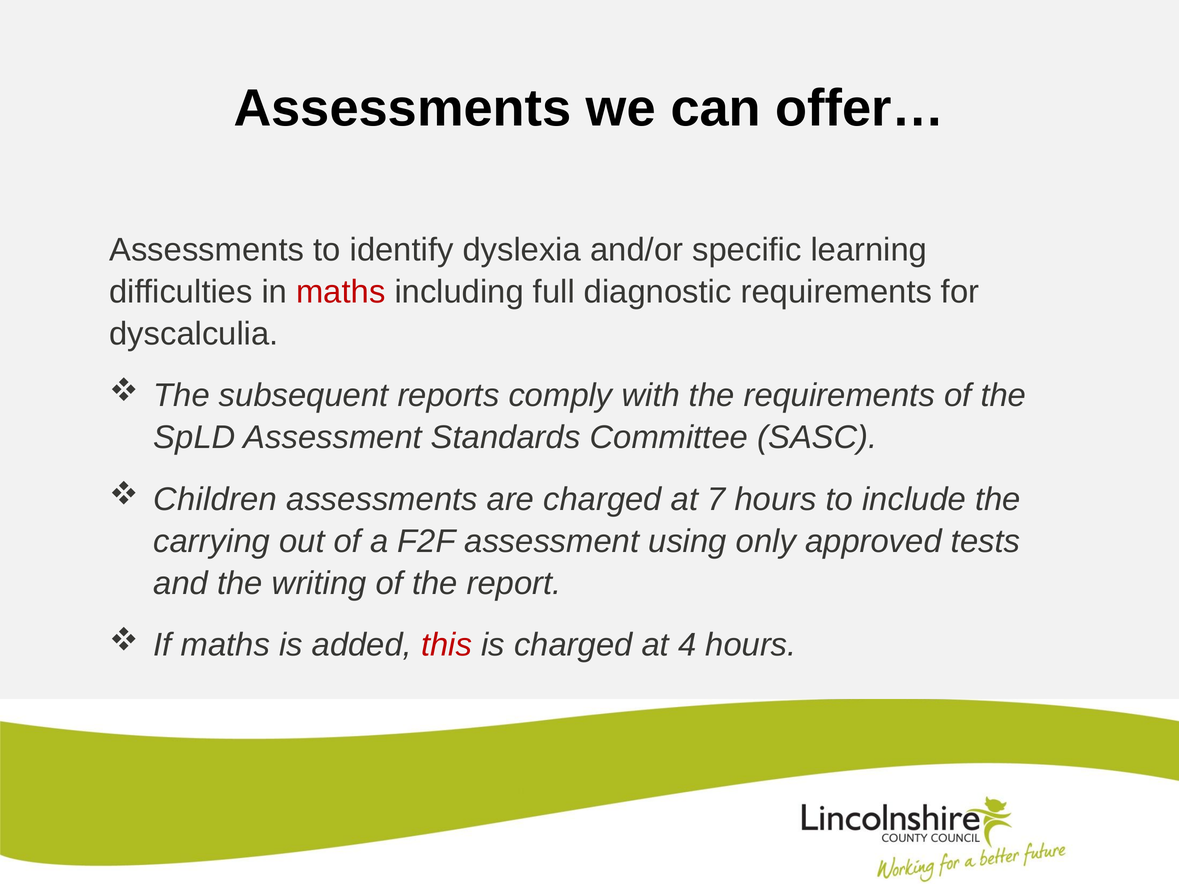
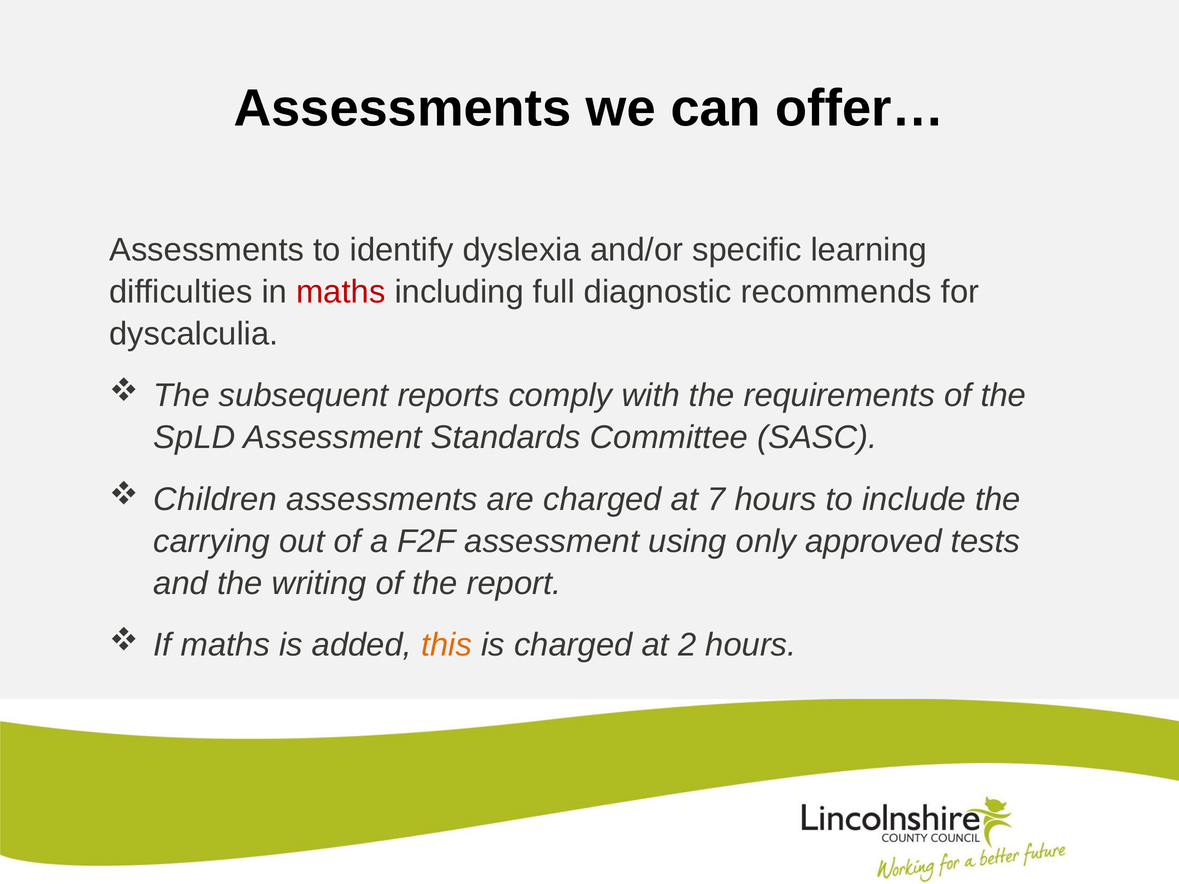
diagnostic requirements: requirements -> recommends (836, 292)
this colour: red -> orange (447, 645)
4: 4 -> 2 (687, 645)
